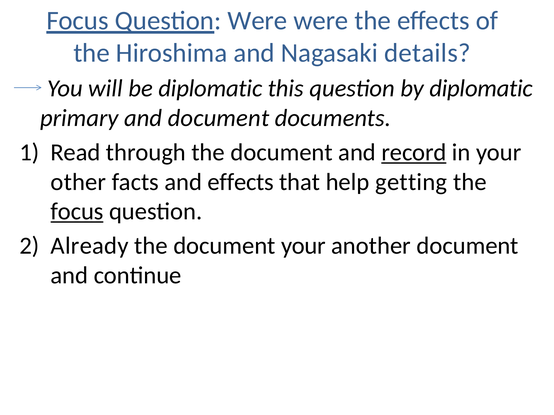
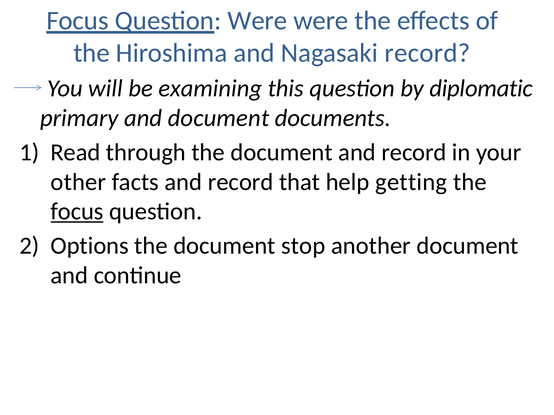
Nagasaki details: details -> record (427, 53)
be diplomatic: diplomatic -> examining (210, 89)
record underline: present -> none (414, 153)
facts and effects: effects -> record (241, 182)
Already: Already -> Options (90, 246)
document your: your -> stop (303, 246)
